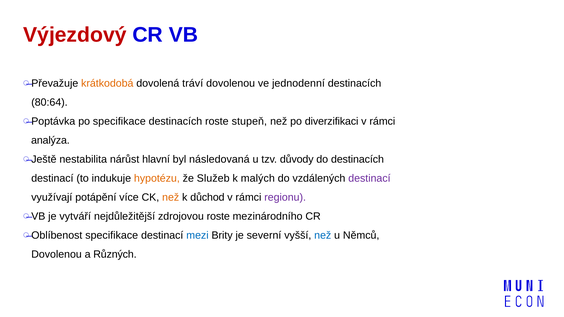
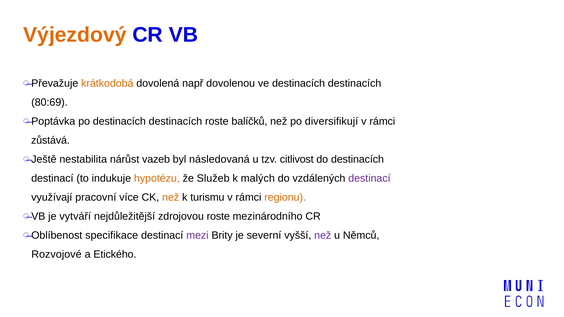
Výjezdový colour: red -> orange (75, 35)
tráví: tráví -> např (193, 83)
ve jednodenní: jednodenní -> destinacích (299, 83)
80:64: 80:64 -> 80:69 (49, 102)
po specifikace: specifikace -> destinacích (119, 121)
stupeň: stupeň -> balíčků (249, 121)
diverzifikaci: diverzifikaci -> diversifikují (332, 121)
analýza: analýza -> zůstává (50, 140)
hlavní: hlavní -> vazeb (156, 159)
důvody: důvody -> citlivost (297, 159)
potápění: potápění -> pracovní (96, 197)
důchod: důchod -> turismu (207, 197)
regionu colour: purple -> orange (285, 197)
mezi colour: blue -> purple (197, 236)
než colour: blue -> purple (323, 236)
Dovolenou: Dovolenou -> Rozvojové (56, 255)
Různých: Různých -> Etického (115, 255)
